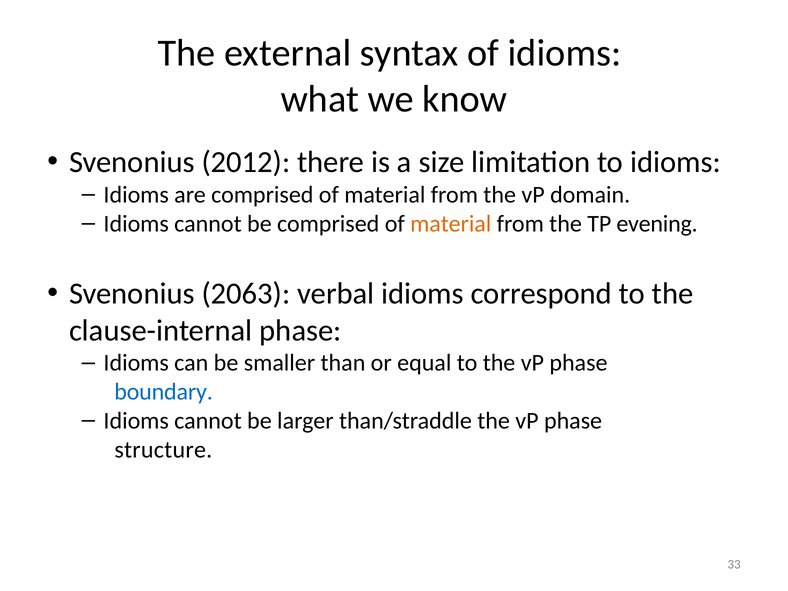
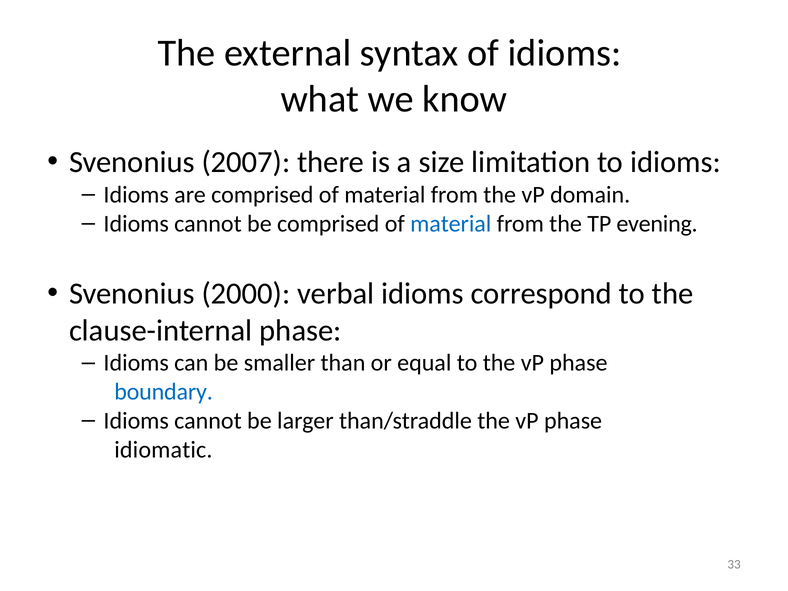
2012: 2012 -> 2007 (246, 162)
material colour: orange -> blue (451, 224)
2063: 2063 -> 2000 (246, 294)
structure: structure -> idiomatic (163, 450)
